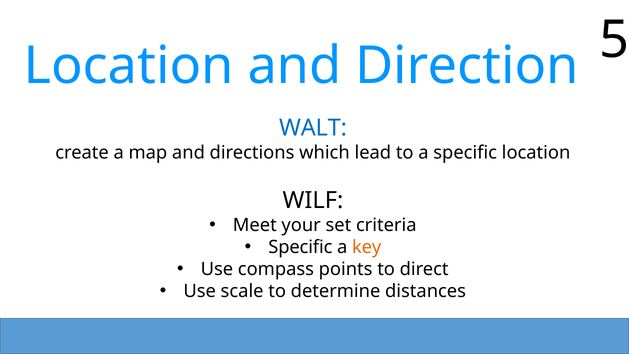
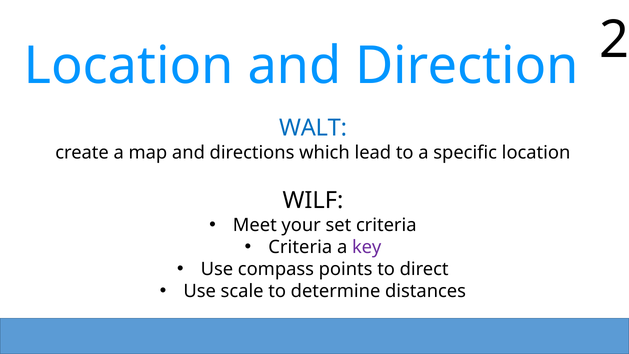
5: 5 -> 2 (614, 40)
Specific: Specific -> Criteria (300, 247)
key colour: orange -> purple (367, 247)
